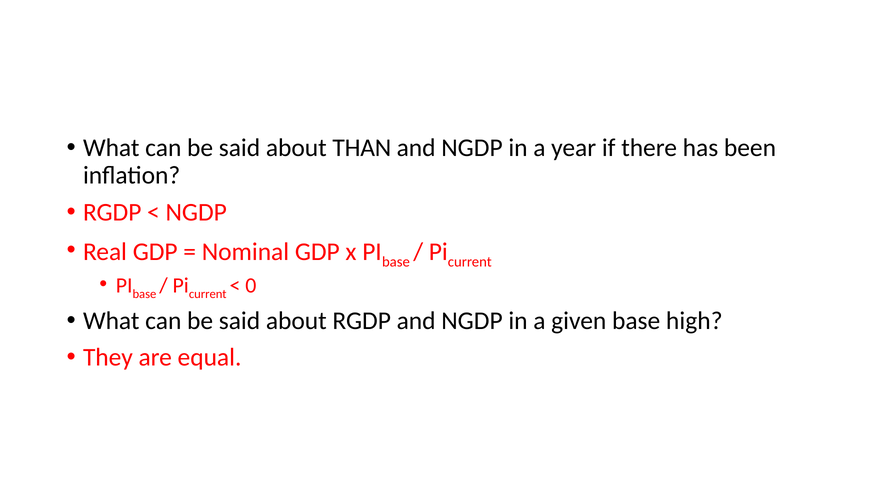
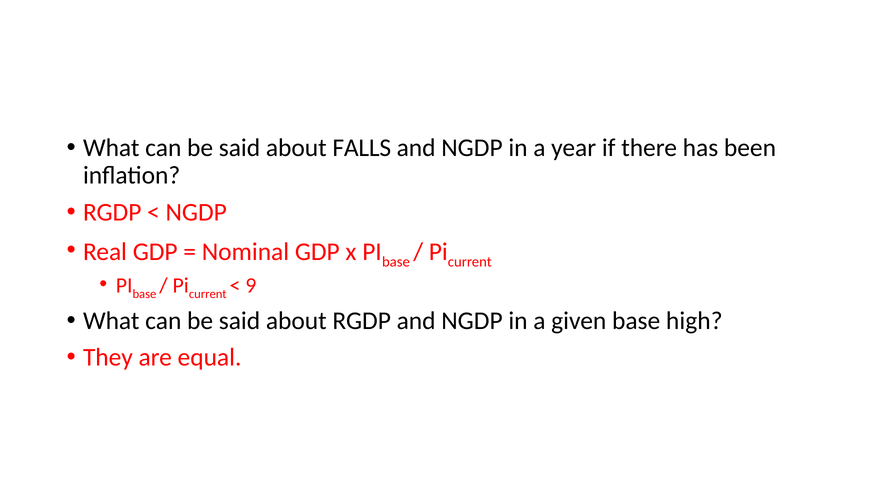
THAN: THAN -> FALLS (362, 148)
0: 0 -> 9 (251, 285)
